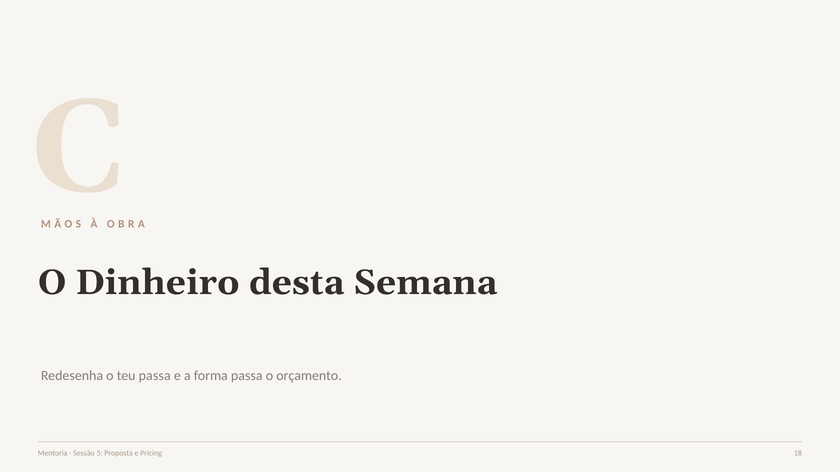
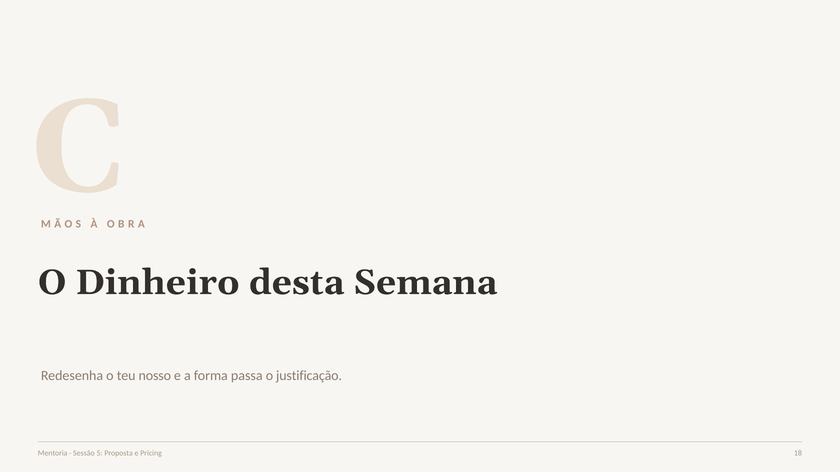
teu passa: passa -> nosso (155, 376)
orçamento: orçamento -> justificação (309, 376)
